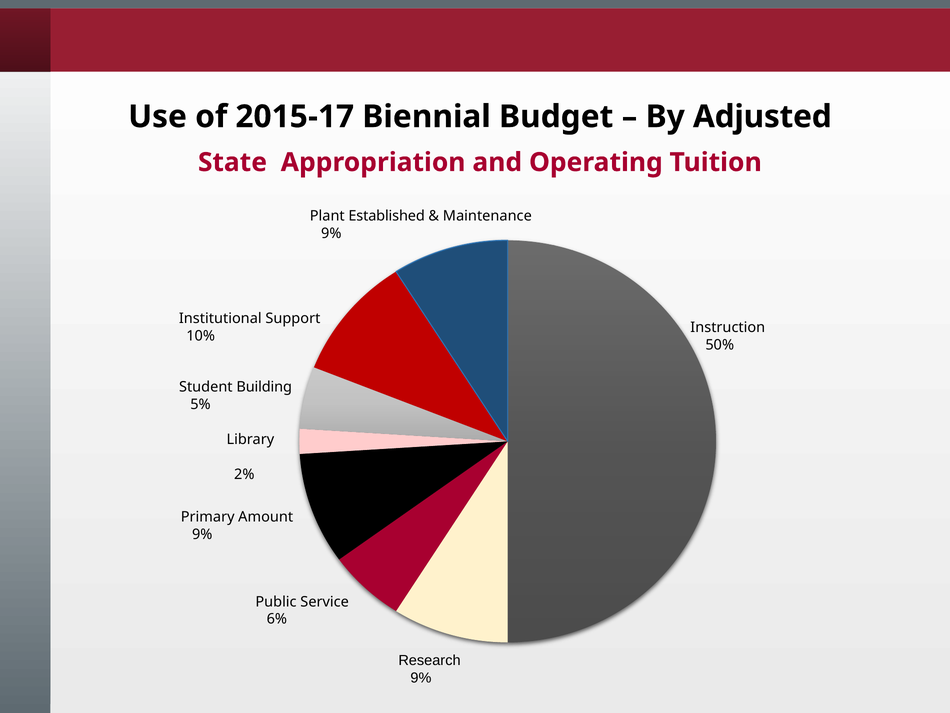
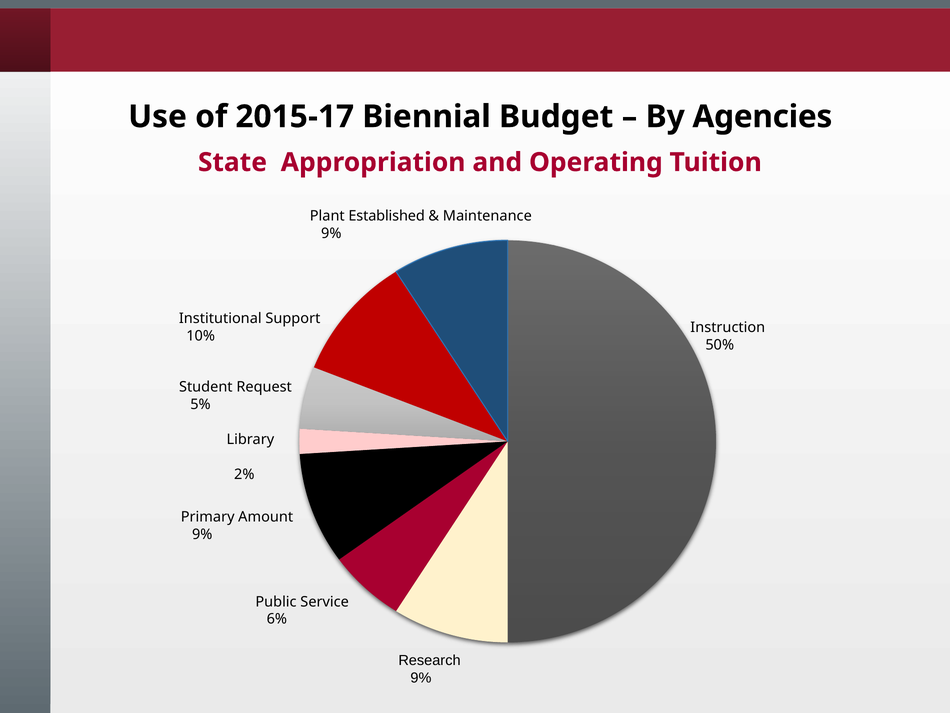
Adjusted: Adjusted -> Agencies (762, 117)
Building: Building -> Request (264, 387)
